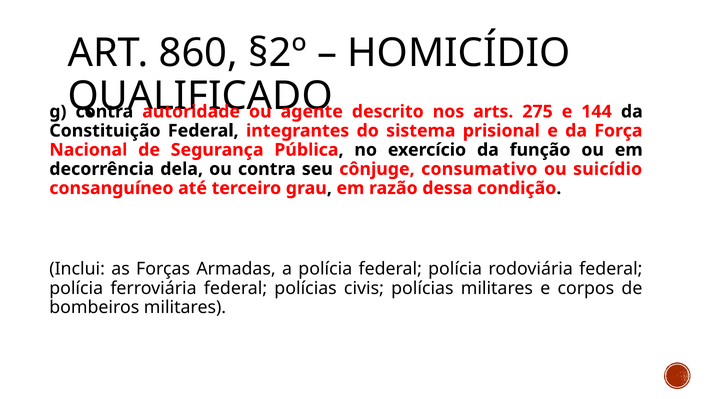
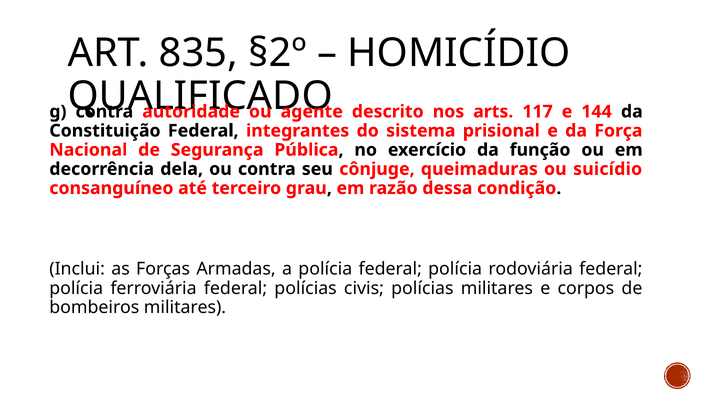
860: 860 -> 835 (198, 53)
275: 275 -> 117 (538, 112)
consumativo: consumativo -> queimaduras (479, 169)
